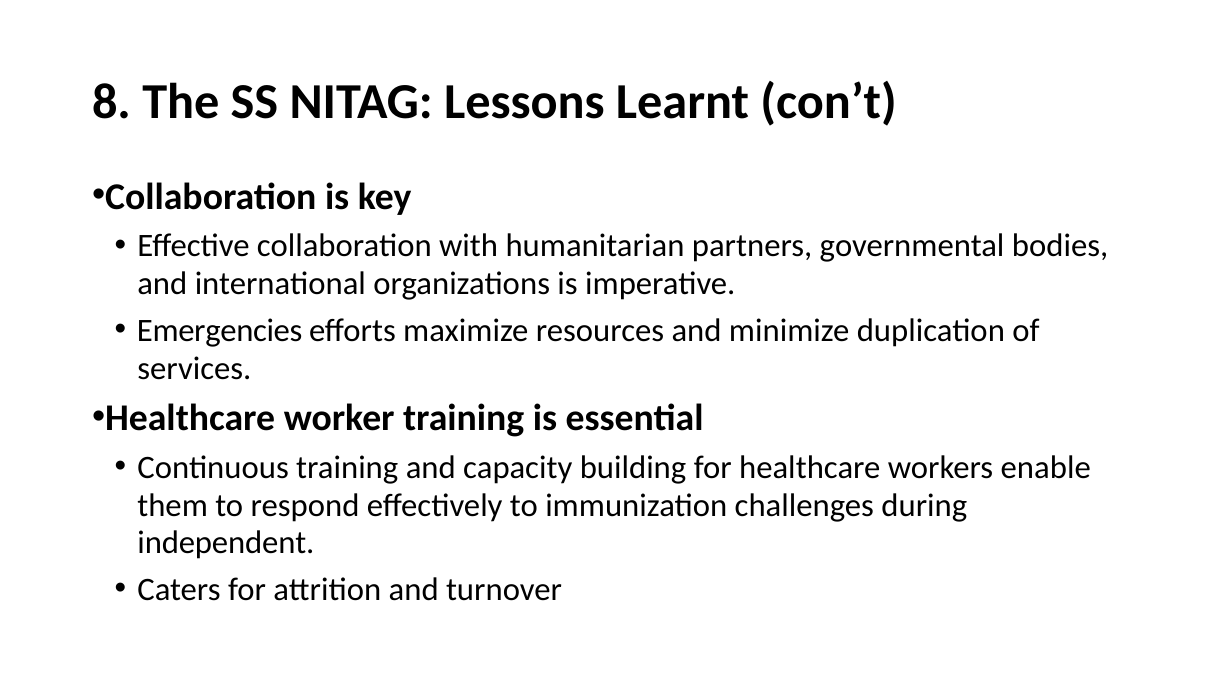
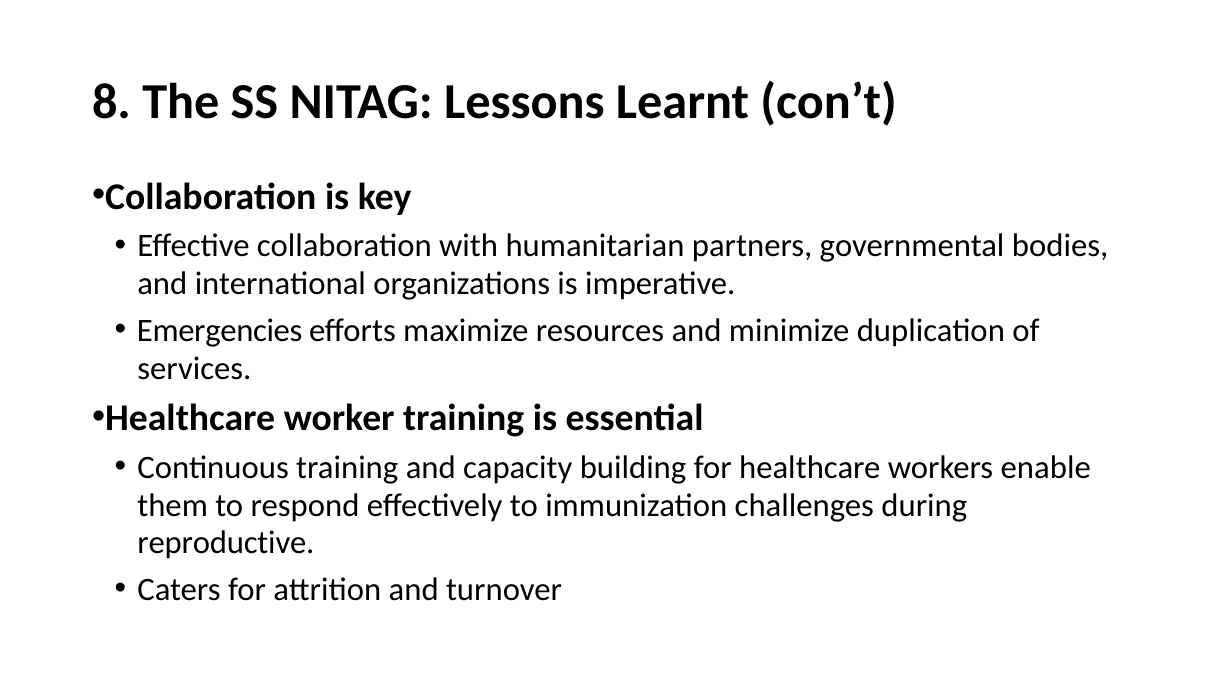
independent: independent -> reproductive (226, 544)
